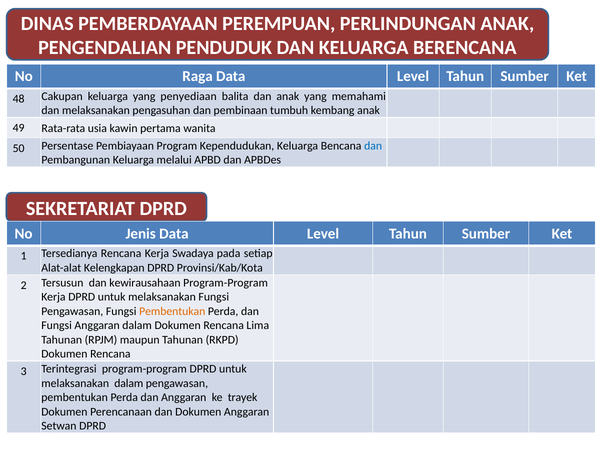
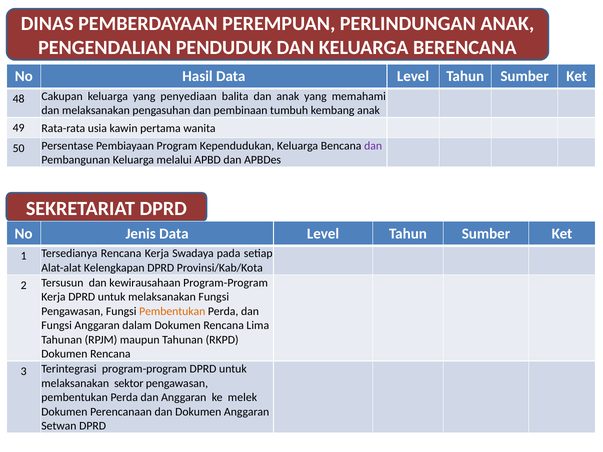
Raga: Raga -> Hasil (197, 76)
dan colour: blue -> purple (373, 146)
melaksanakan dalam: dalam -> sektor (129, 383)
trayek: trayek -> melek (242, 398)
